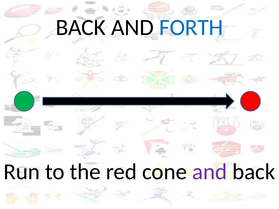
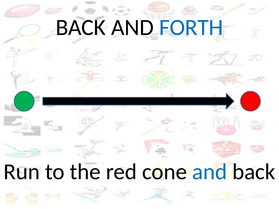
and colour: purple -> blue (210, 172)
